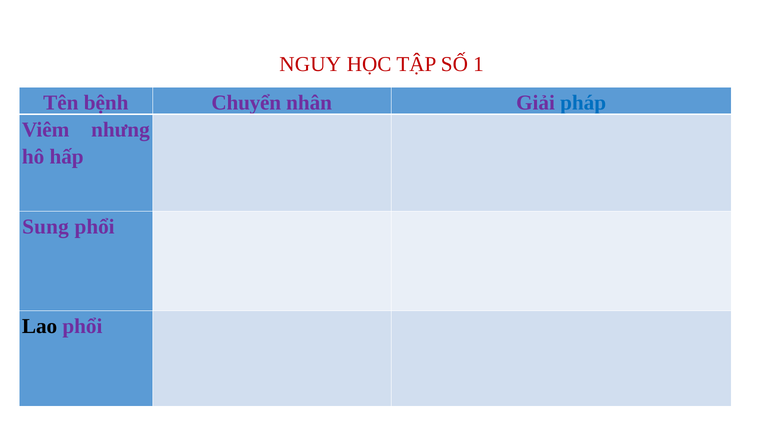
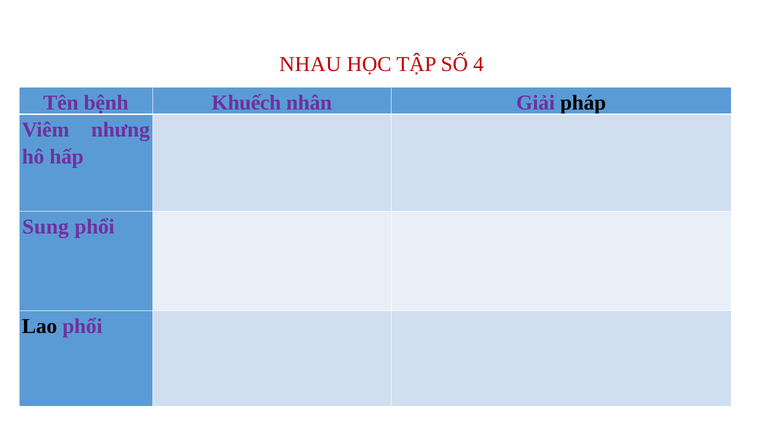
NGUY: NGUY -> NHAU (310, 64)
1: 1 -> 4 (478, 64)
Chuyển: Chuyển -> Khuếch (246, 103)
pháp colour: blue -> black (583, 103)
